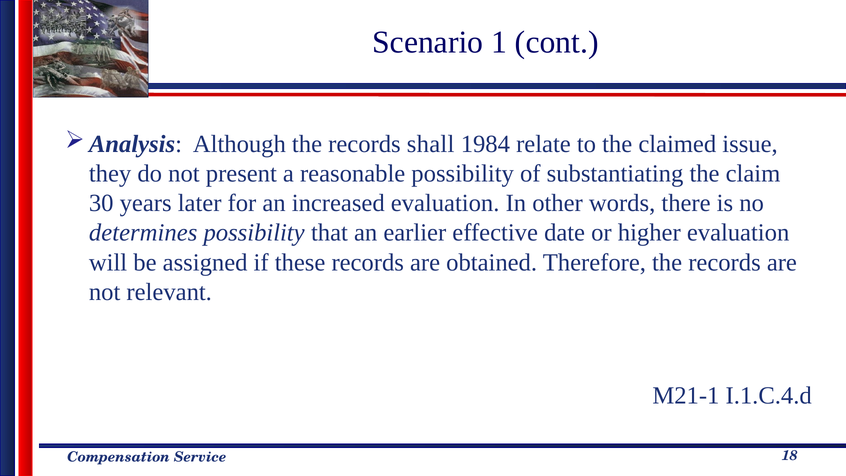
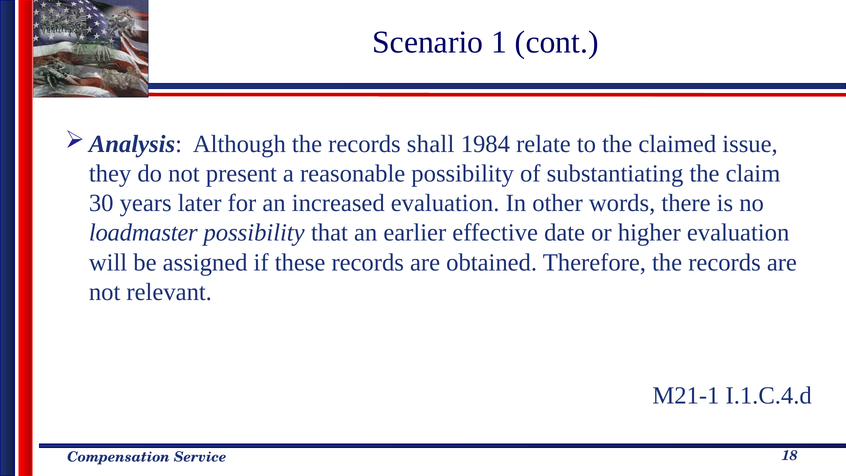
determines: determines -> loadmaster (143, 233)
